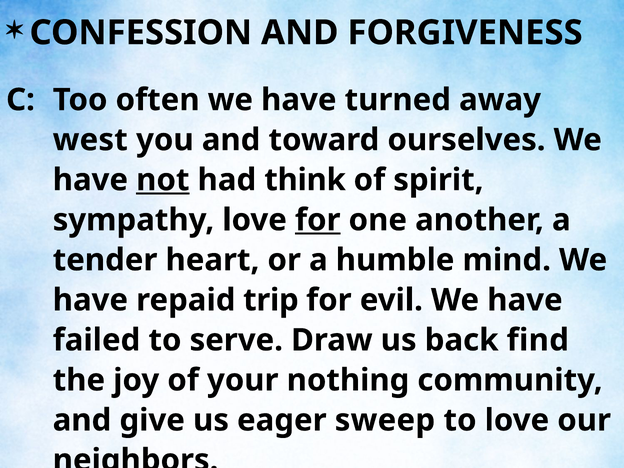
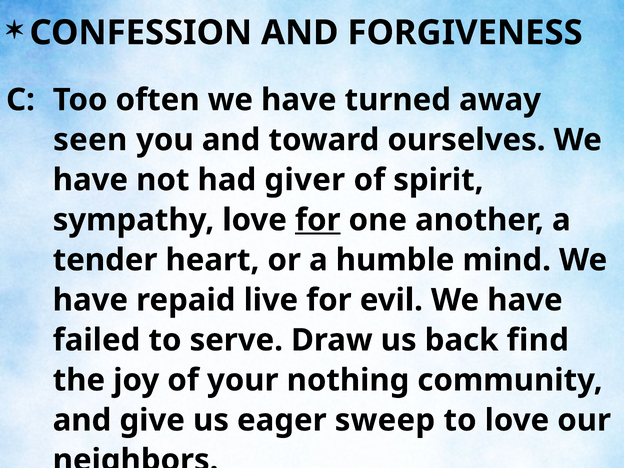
west: west -> seen (90, 140)
not underline: present -> none (163, 180)
think: think -> giver (305, 180)
trip: trip -> live (271, 300)
